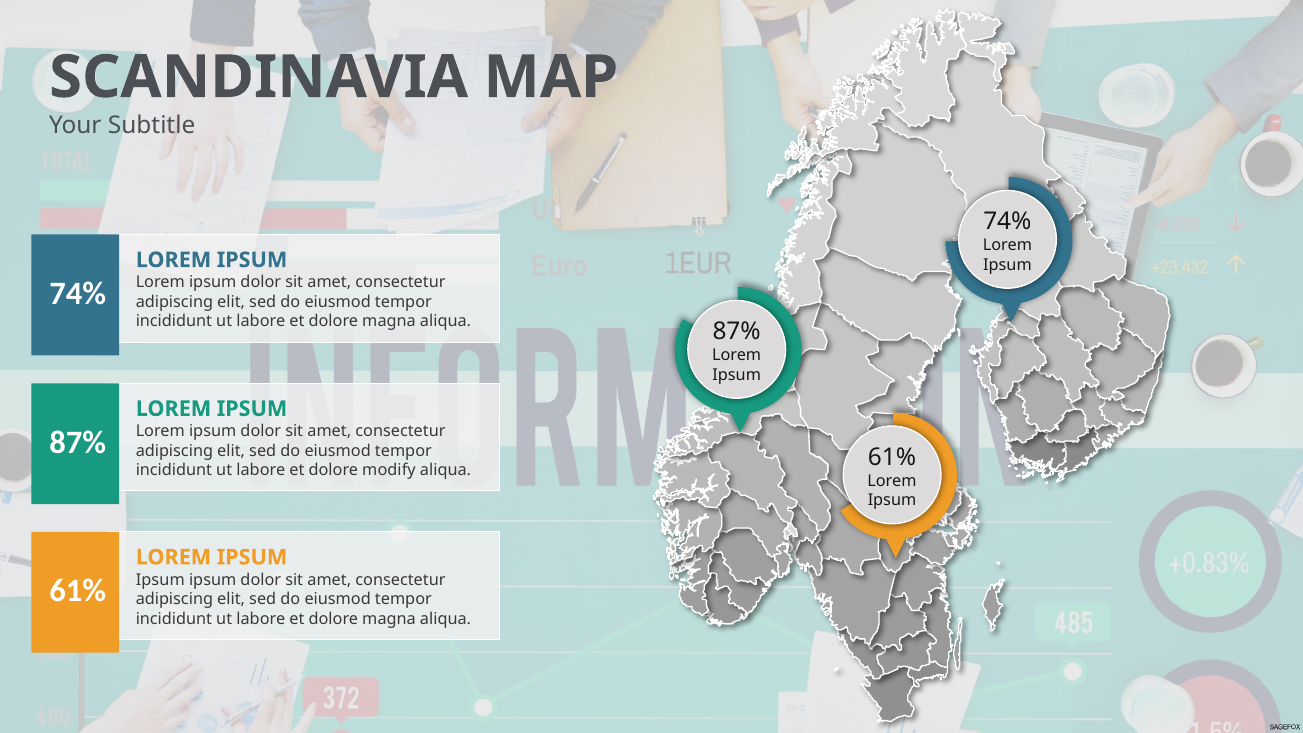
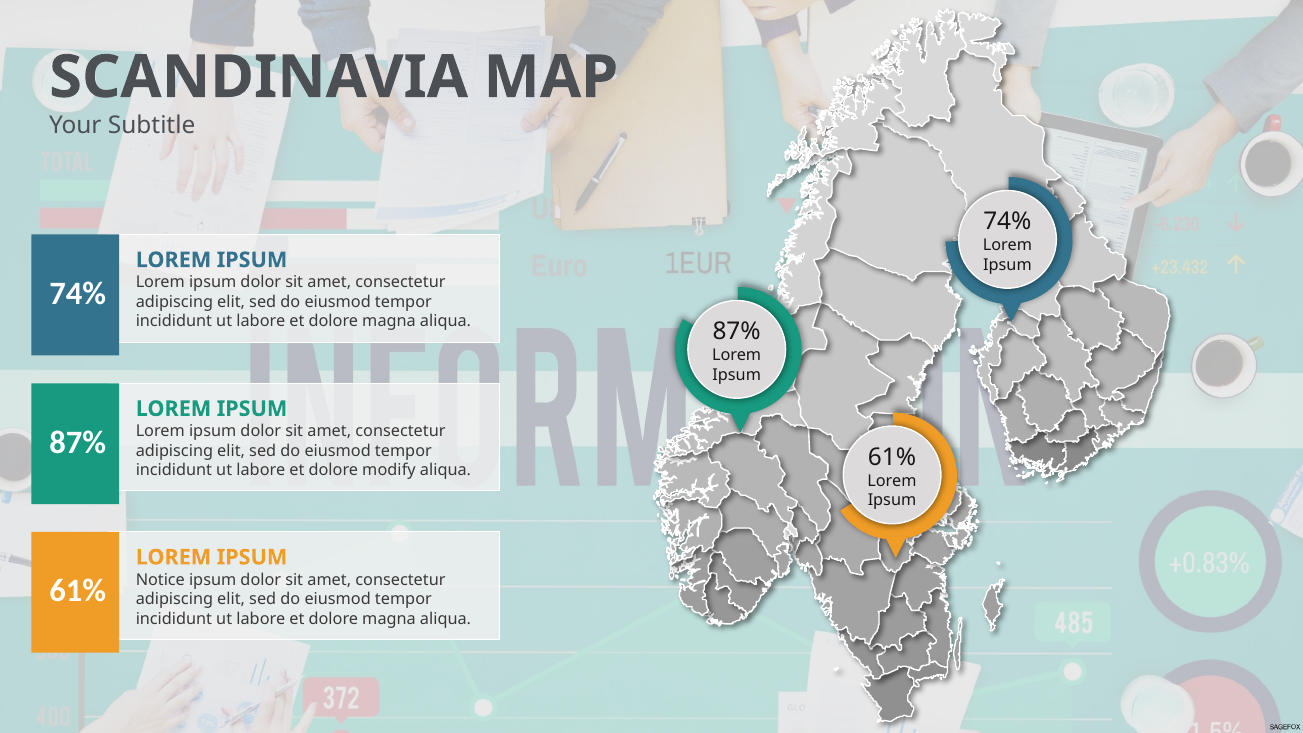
Ipsum: Ipsum -> Notice (160, 580)
